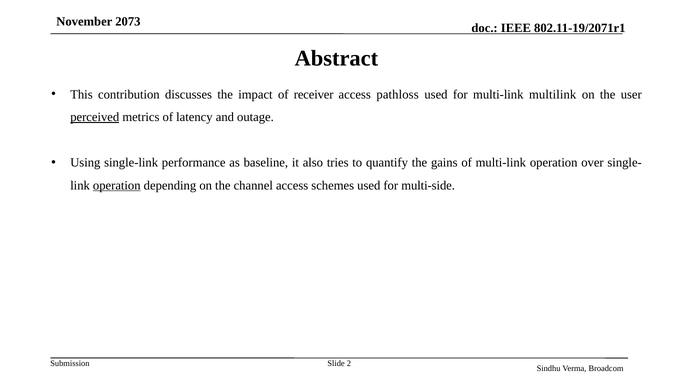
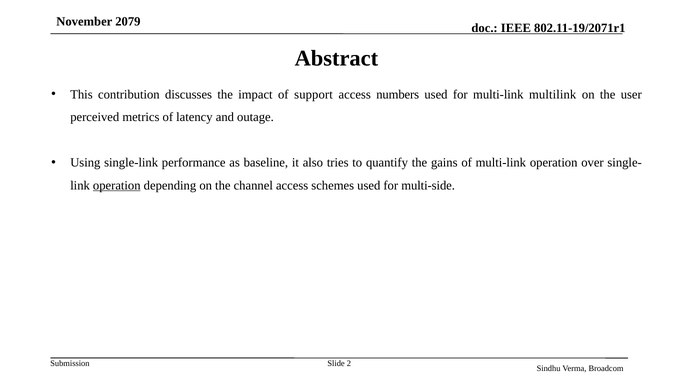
2073: 2073 -> 2079 (128, 22)
receiver: receiver -> support (314, 94)
pathloss: pathloss -> numbers (398, 94)
perceived underline: present -> none (95, 117)
